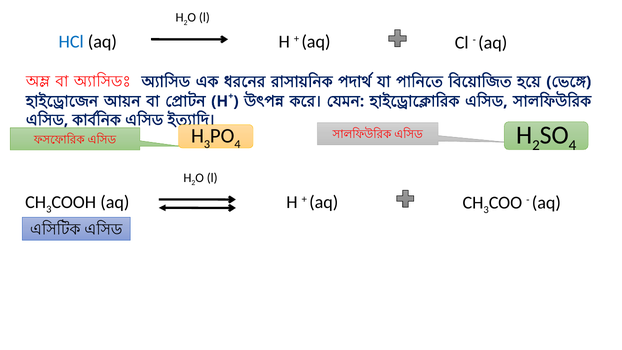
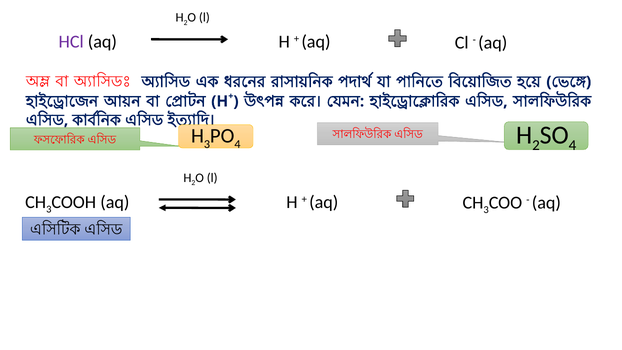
HCl colour: blue -> purple (71, 42)
